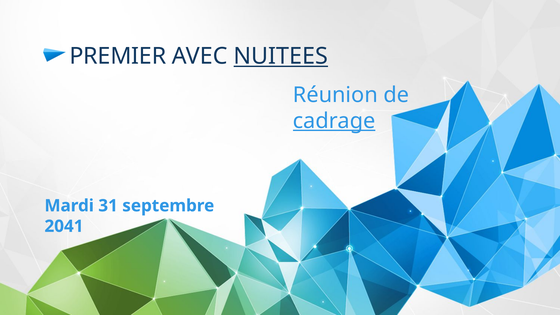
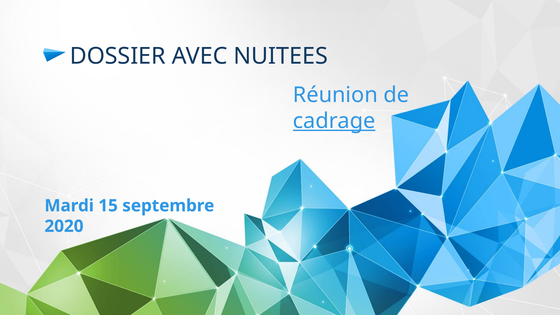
PREMIER: PREMIER -> DOSSIER (118, 56)
NUITEES underline: present -> none (281, 56)
31: 31 -> 15 (108, 206)
2041: 2041 -> 2020 (64, 226)
